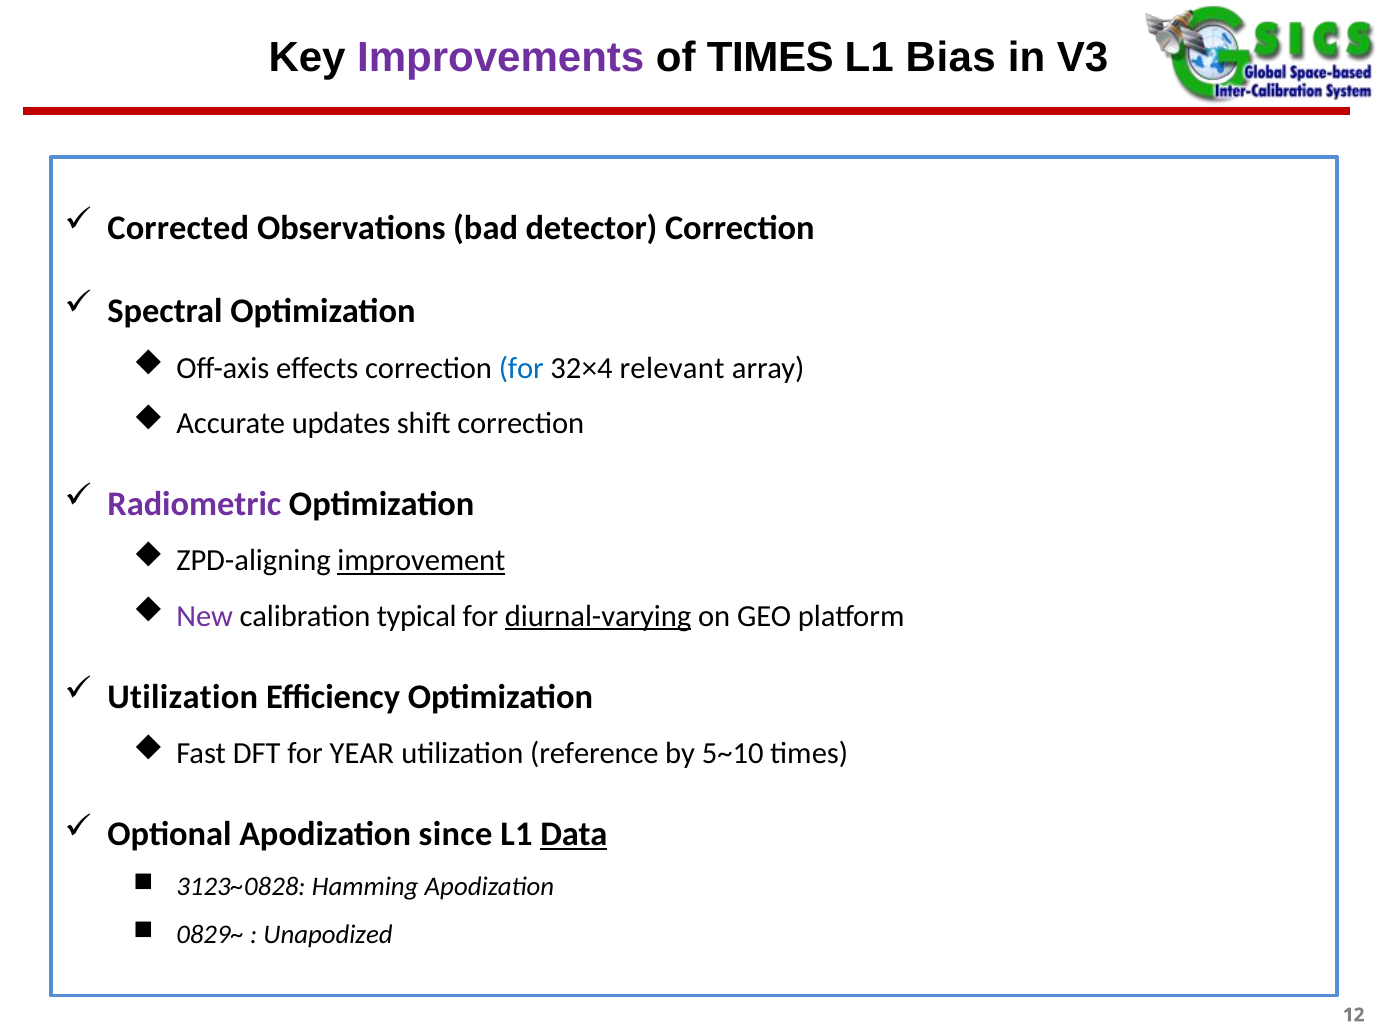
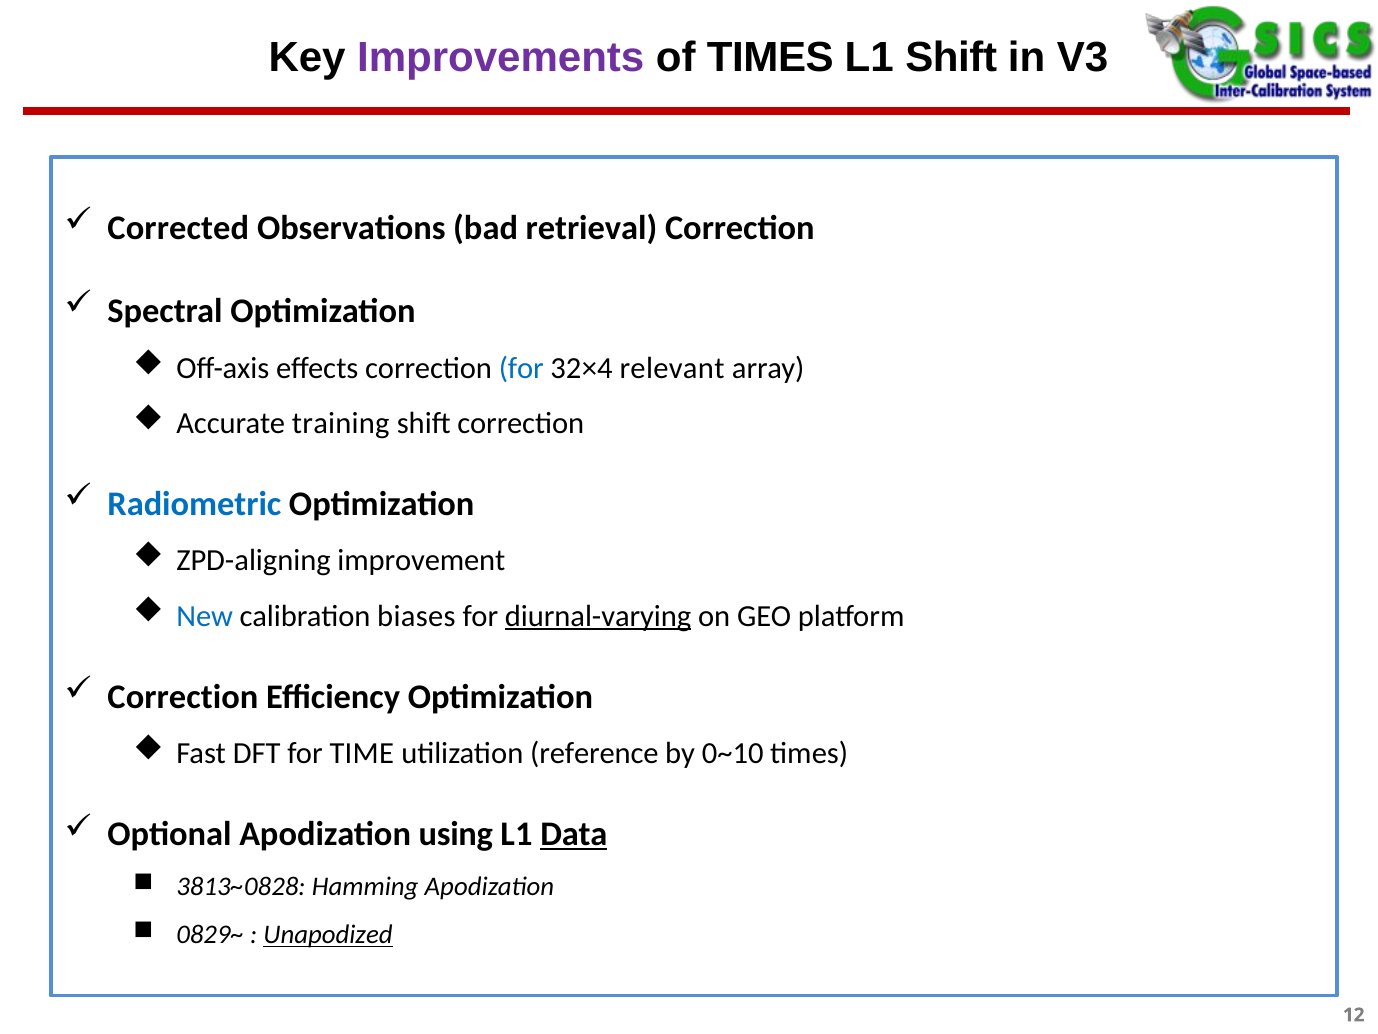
L1 Bias: Bias -> Shift (951, 58)
detector: detector -> retrieval (591, 228)
updates: updates -> training (341, 423)
Radiometric colour: purple -> blue (194, 503)
improvement underline: present -> none (421, 561)
New colour: purple -> blue (205, 616)
typical: typical -> biases (416, 616)
Utilization: Utilization -> Correction (183, 696)
YEAR: YEAR -> TIME (362, 753)
5~10: 5~10 -> 0~10 (733, 753)
since: since -> using (456, 834)
3123~0828: 3123~0828 -> 3813~0828 (241, 886)
Unapodized underline: none -> present (328, 935)
